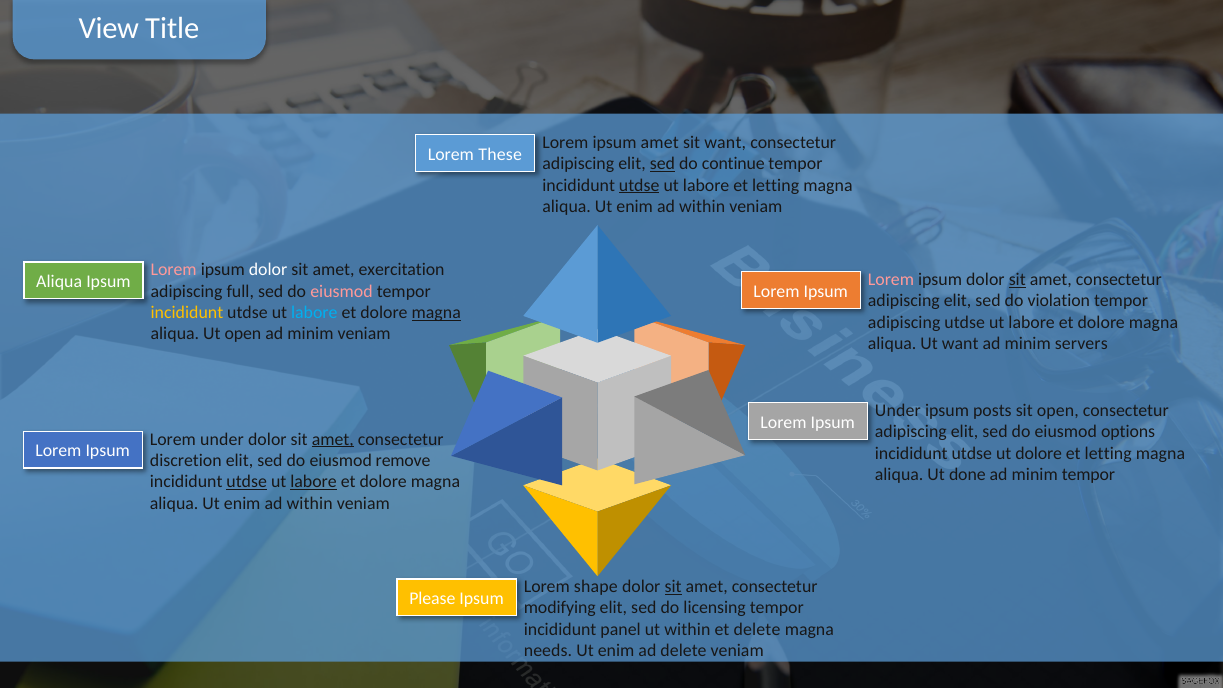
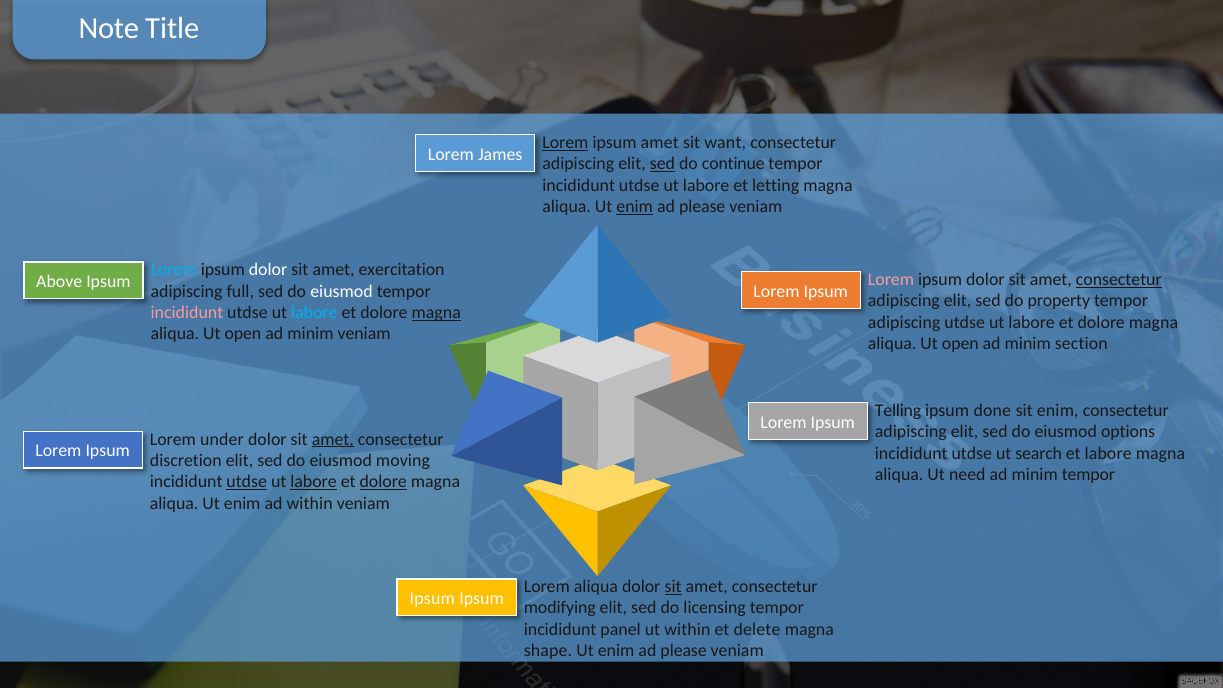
View: View -> Note (109, 29)
Lorem underline: none -> present (565, 142)
These: These -> James (500, 154)
utdse underline: present -> none (639, 185)
enim underline: none -> present (635, 207)
within: within -> please (702, 207)
Lorem colour: pink -> light blue (174, 270)
sit underline: present -> none (1017, 280)
consectetur underline: none -> present (1119, 280)
Aliqua: Aliqua -> Above (59, 282)
eiusmod colour: pink -> white (341, 291)
violation: violation -> property (1059, 301)
incididunt colour: yellow -> pink (187, 313)
want: want -> open (960, 344)
servers: servers -> section (1081, 344)
Under: Under -> Telling (898, 410)
posts: posts -> done (992, 410)
sit open: open -> enim (1058, 410)
ut dolore: dolore -> search (1039, 453)
letting: letting -> labore (1108, 453)
remove: remove -> moving (403, 460)
done: done -> need (967, 475)
dolore underline: none -> present (383, 482)
Lorem shape: shape -> aliqua (596, 587)
Please: Please -> Ipsum (432, 598)
needs: needs -> shape (548, 651)
delete: delete -> please (684, 651)
